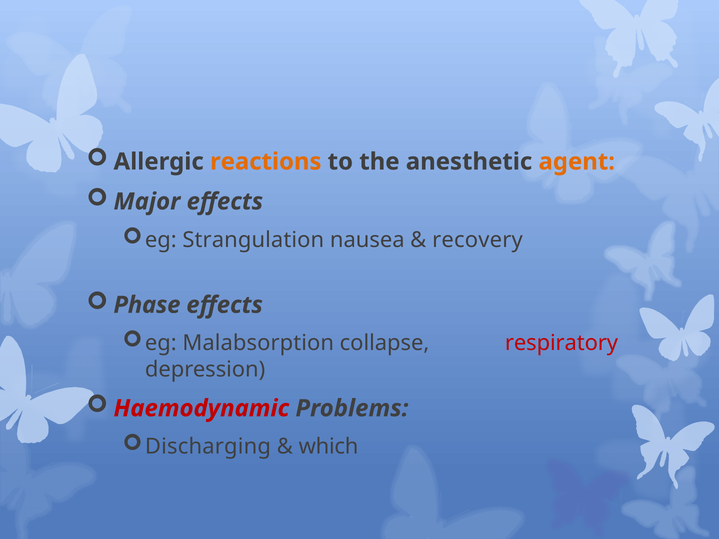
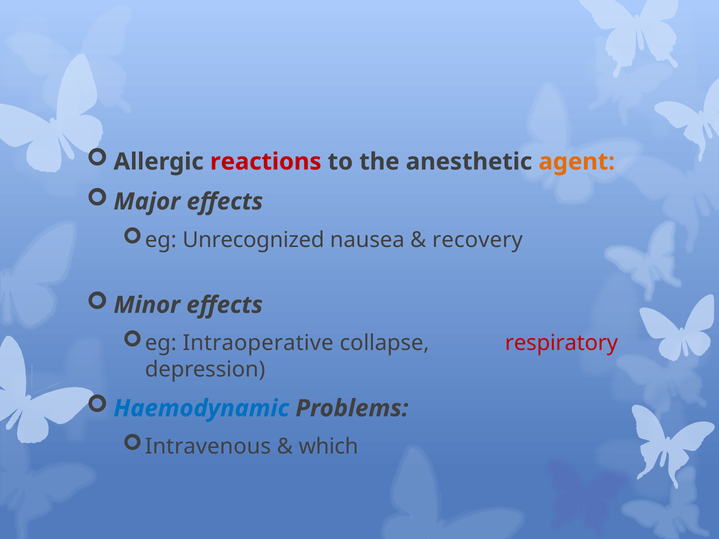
reactions colour: orange -> red (266, 162)
Strangulation: Strangulation -> Unrecognized (253, 240)
Phase: Phase -> Minor (147, 305)
Malabsorption: Malabsorption -> Intraoperative (258, 343)
Haemodynamic colour: red -> blue (201, 409)
Discharging: Discharging -> Intravenous (208, 447)
